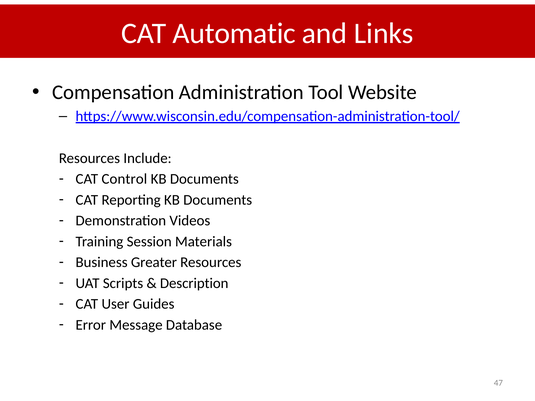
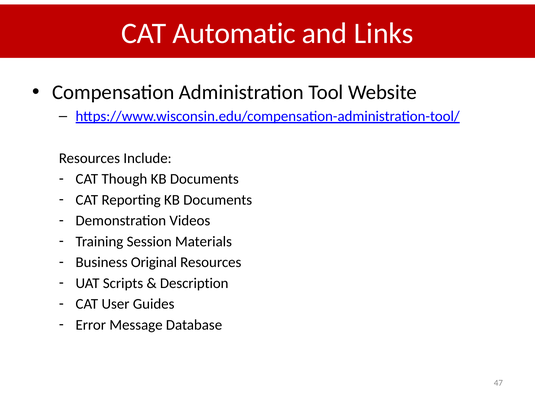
Control: Control -> Though (124, 179)
Greater: Greater -> Original (154, 262)
